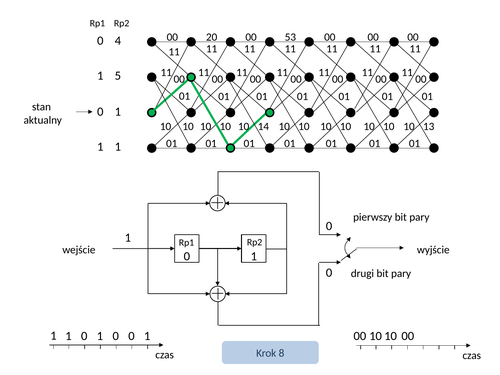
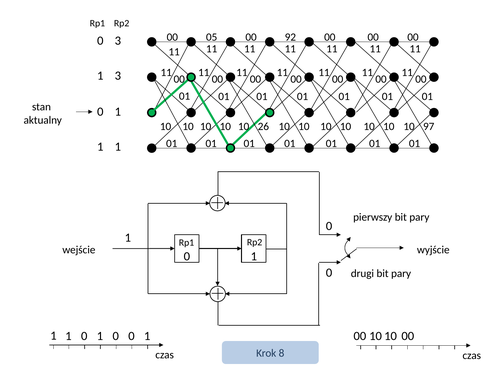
20: 20 -> 05 (212, 37)
53: 53 -> 92 (290, 37)
0 4: 4 -> 3 (118, 41)
1 5: 5 -> 3 (118, 76)
14: 14 -> 26 (263, 127)
13: 13 -> 97 (429, 127)
